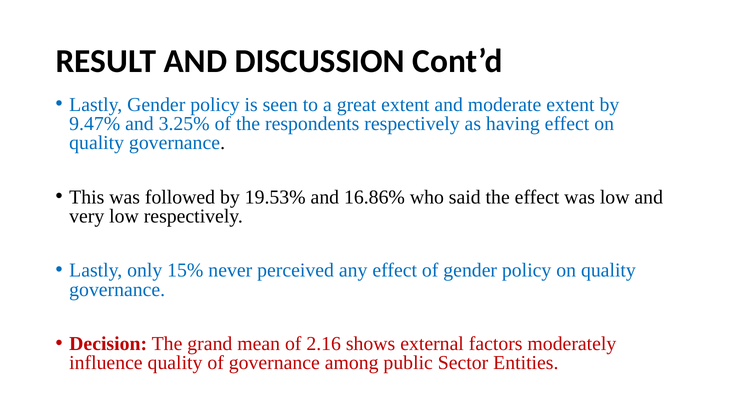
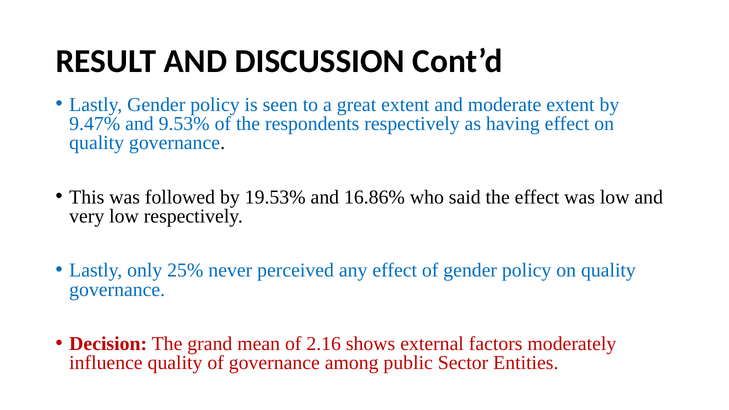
3.25%: 3.25% -> 9.53% (184, 124)
15%: 15% -> 25% (185, 270)
